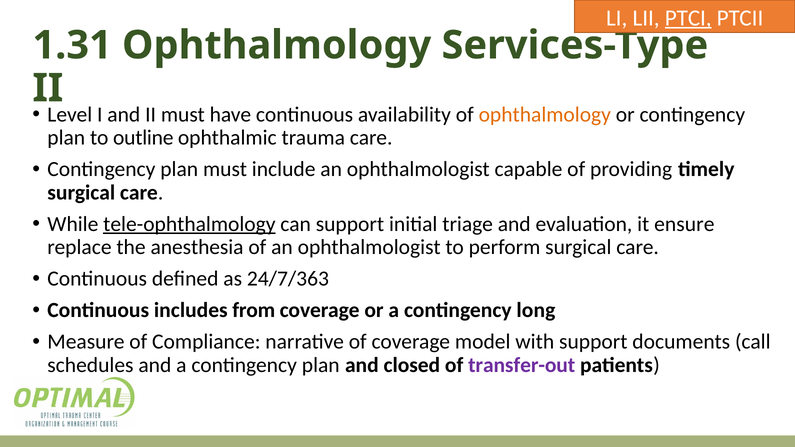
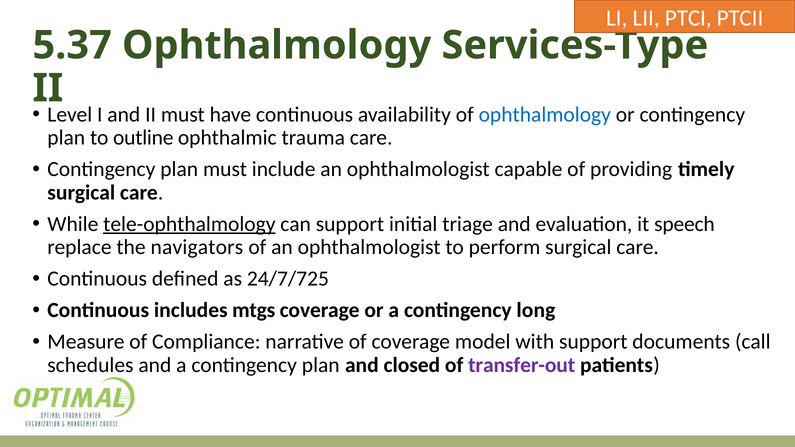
PTCI underline: present -> none (688, 18)
1.31: 1.31 -> 5.37 (72, 45)
ophthalmology colour: orange -> blue (545, 115)
ensure: ensure -> speech (684, 224)
anesthesia: anesthesia -> navigators (197, 247)
24/7/363: 24/7/363 -> 24/7/725 (288, 279)
from: from -> mtgs (254, 310)
